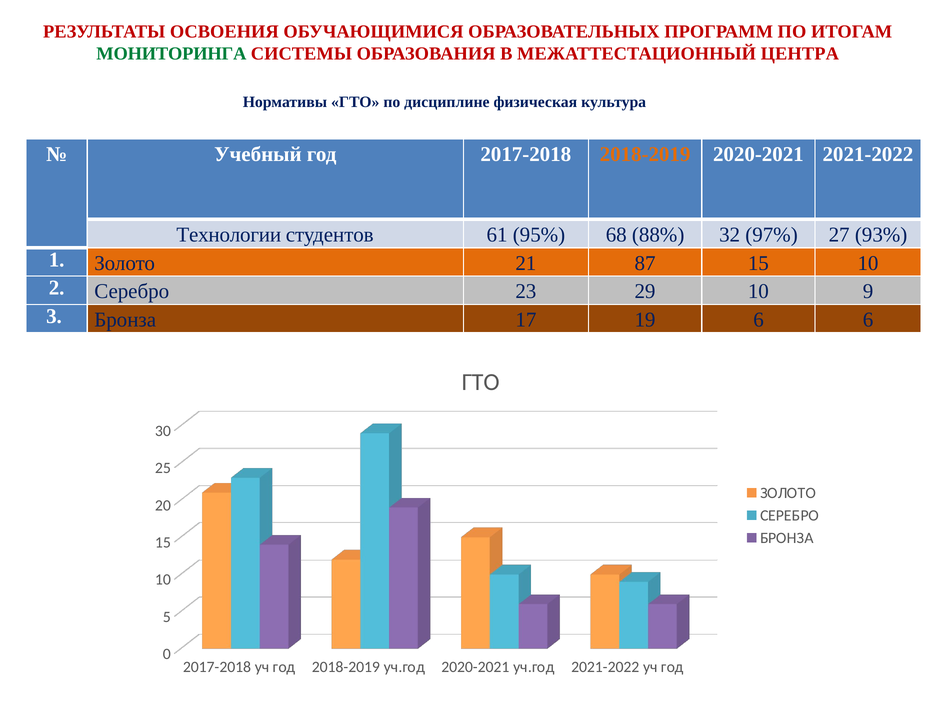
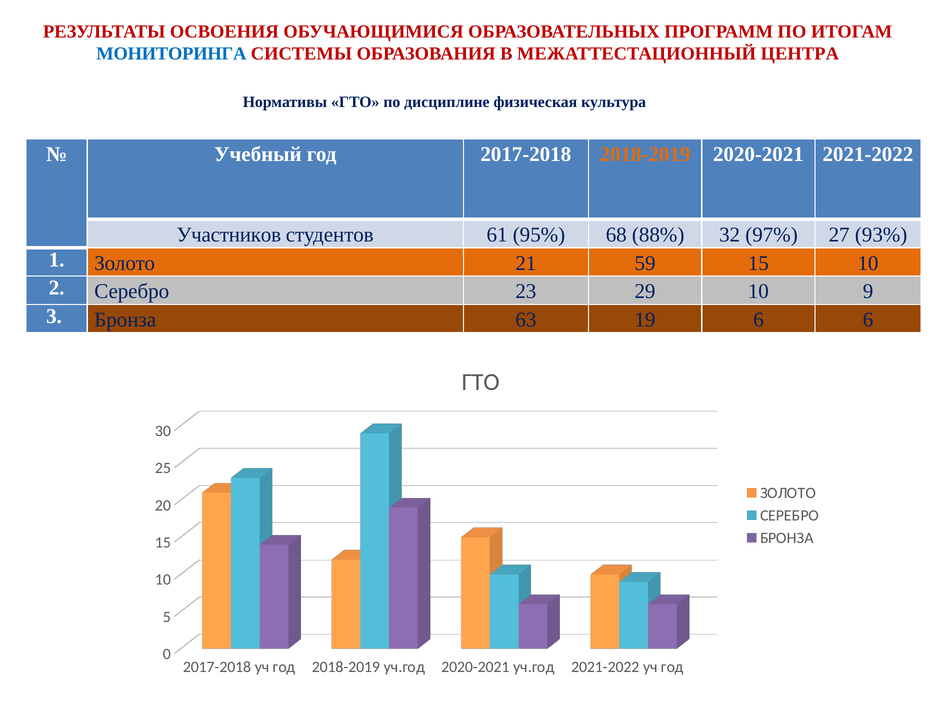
МОНИТОРИНГА colour: green -> blue (171, 54)
Технологии: Технологии -> Участников (229, 235)
87: 87 -> 59 (645, 263)
17: 17 -> 63 (526, 320)
